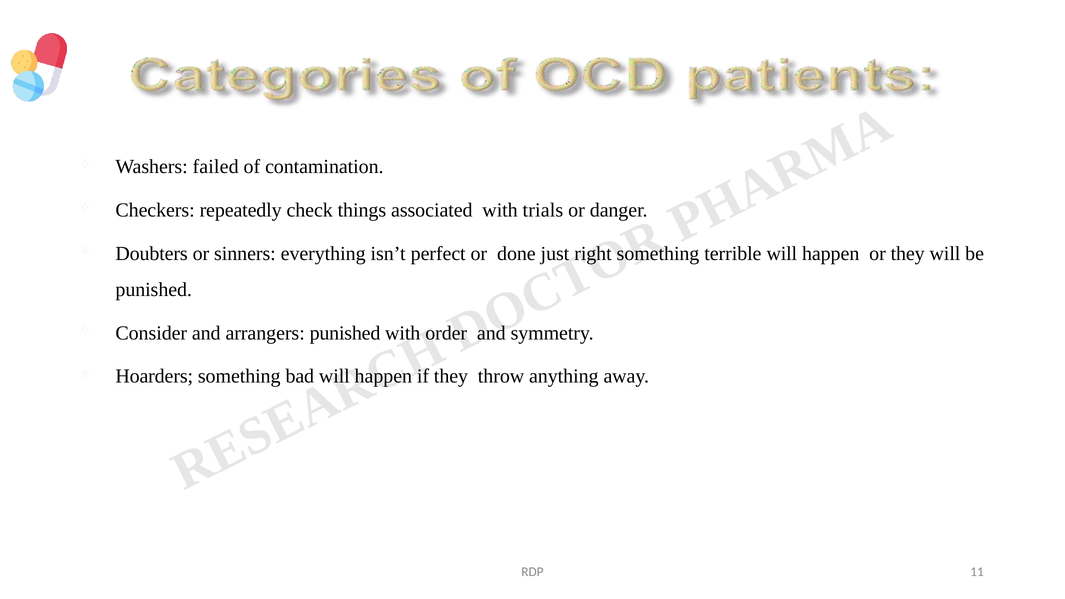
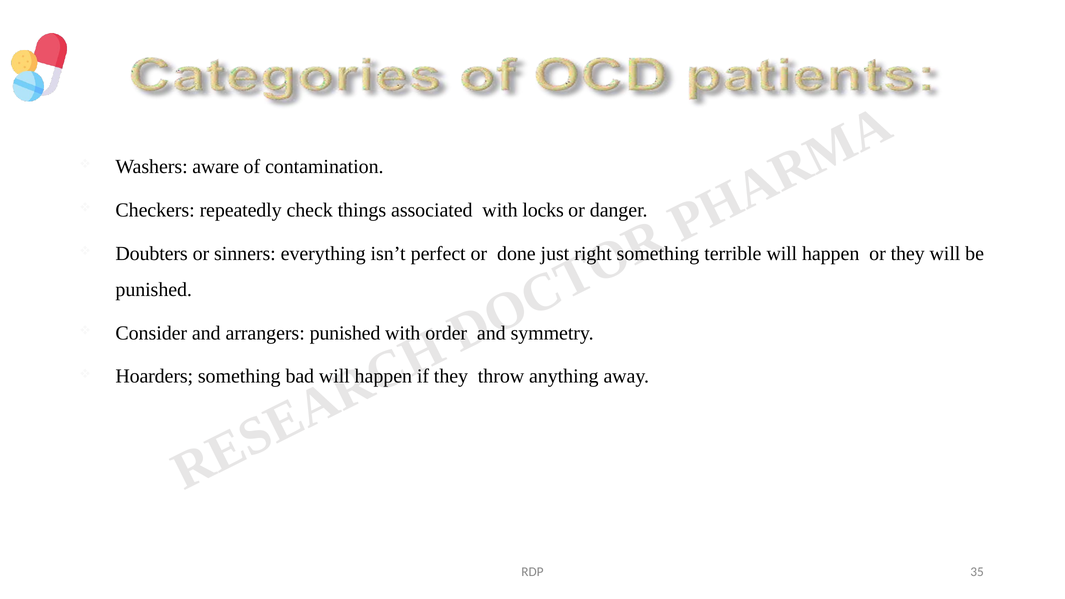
failed: failed -> aware (216, 167)
trials: trials -> locks (543, 210)
11: 11 -> 35 (977, 572)
